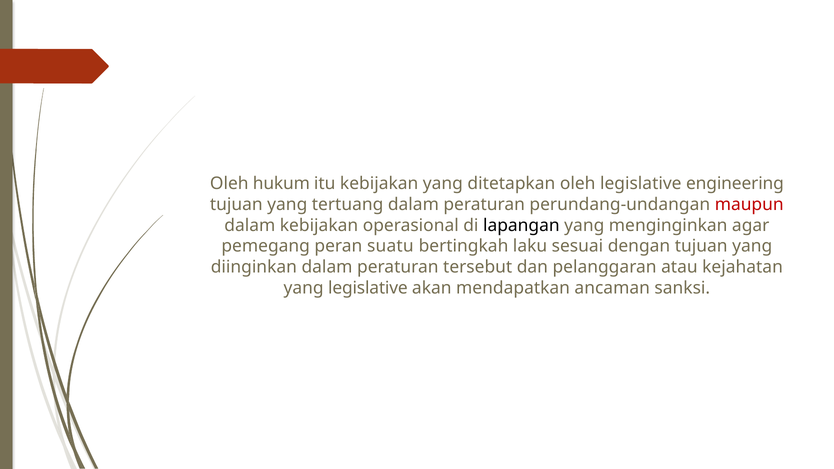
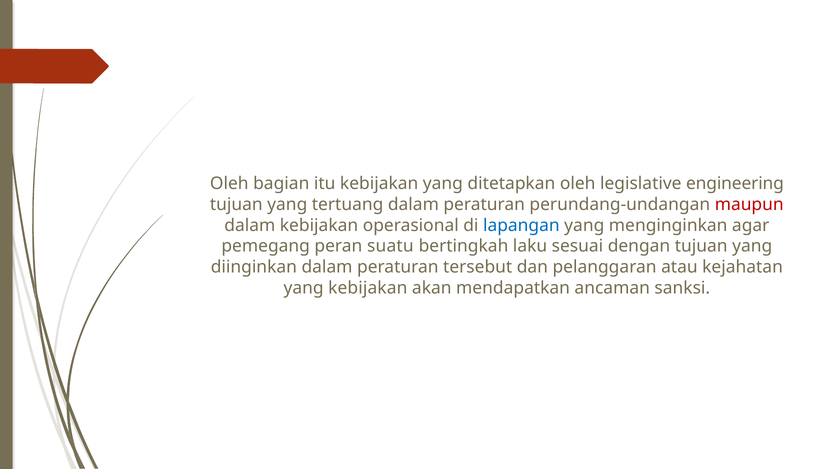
hukum: hukum -> bagian (281, 184)
lapangan colour: black -> blue (521, 225)
yang legislative: legislative -> kebijakan (368, 288)
